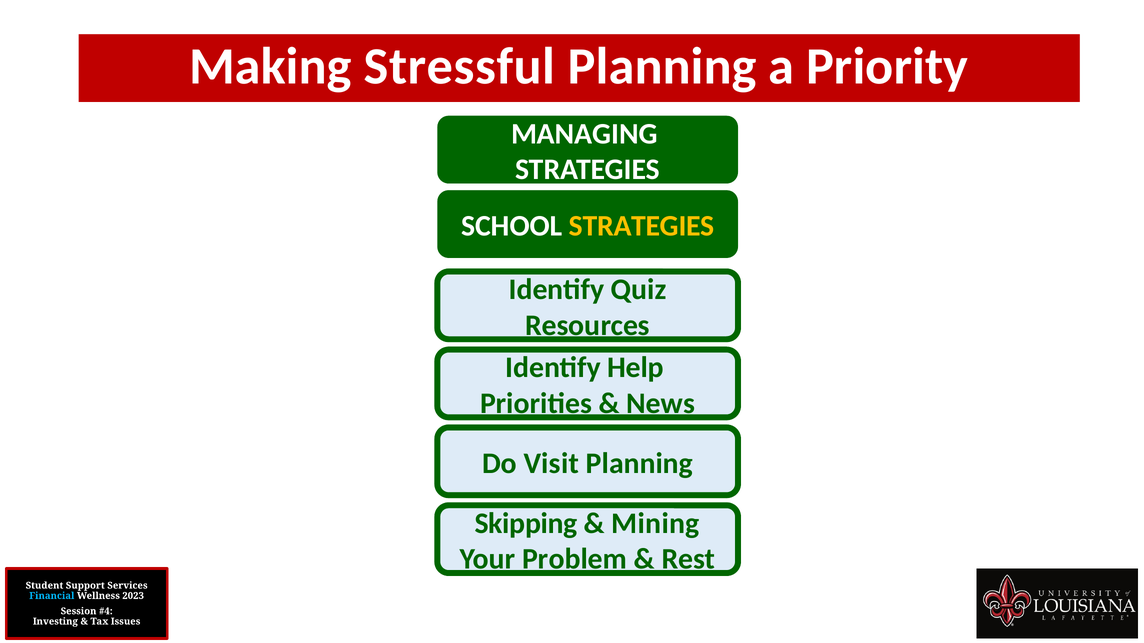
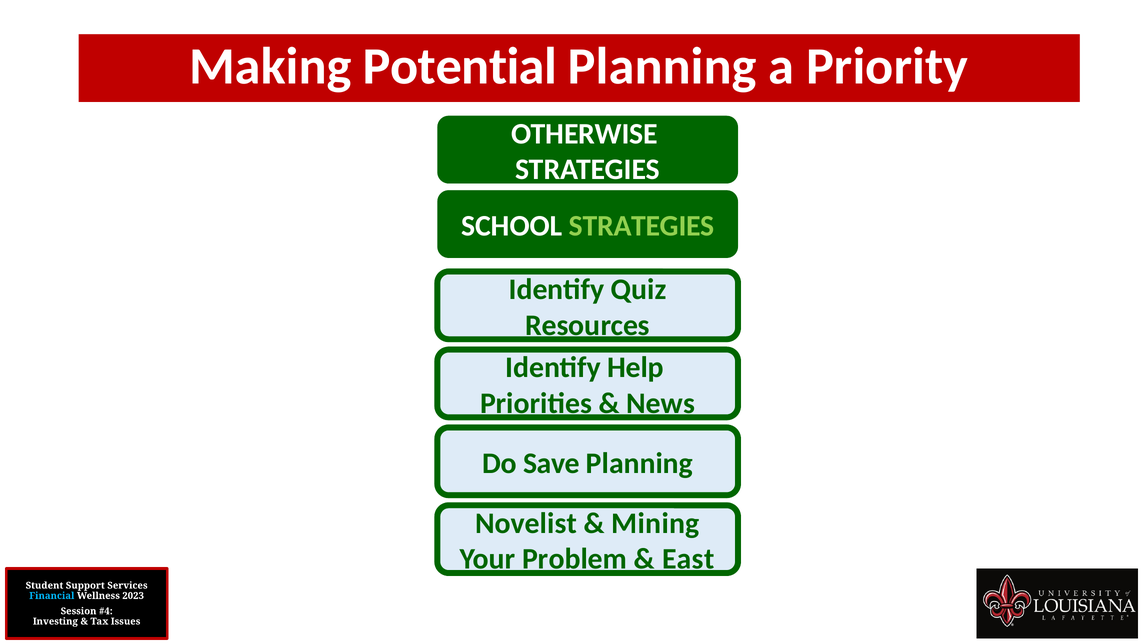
Stressful: Stressful -> Potential (460, 67)
MANAGING: MANAGING -> OTHERWISE (584, 134)
STRATEGIES colour: yellow -> light green (642, 226)
Visit: Visit -> Save (552, 464)
Skipping: Skipping -> Novelist (526, 524)
Rest: Rest -> East (688, 560)
